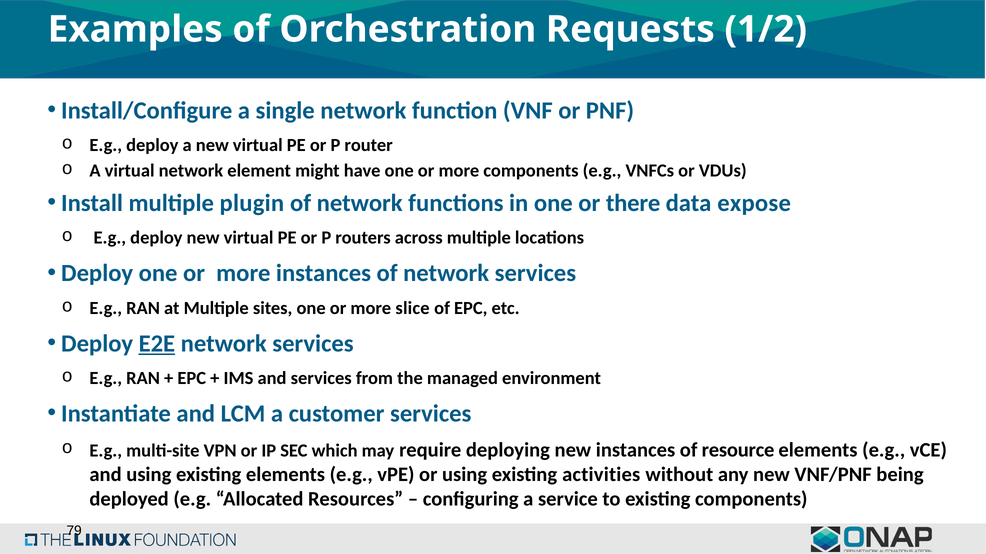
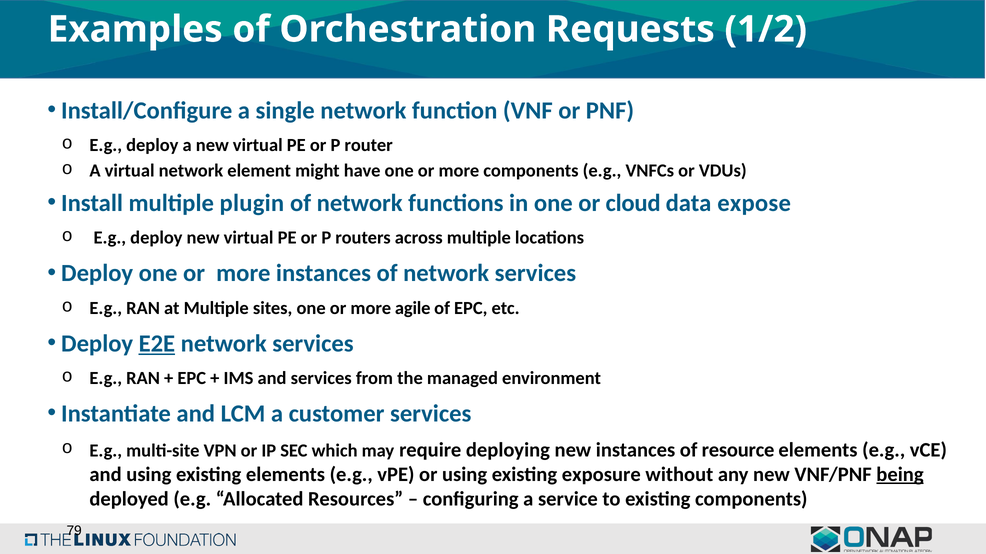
there: there -> cloud (633, 203)
slice: slice -> agile (413, 308)
activities: activities -> exposure (601, 475)
being underline: none -> present (900, 475)
